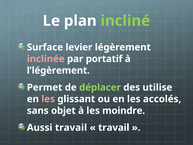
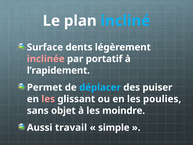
incliné colour: light green -> light blue (125, 21)
levier: levier -> dents (79, 47)
l’légèrement: l’légèrement -> l’rapidement (58, 70)
déplacer colour: light green -> light blue (100, 87)
utilise: utilise -> puiser (157, 87)
accolés: accolés -> poulies (162, 99)
travail: travail -> simple (114, 127)
